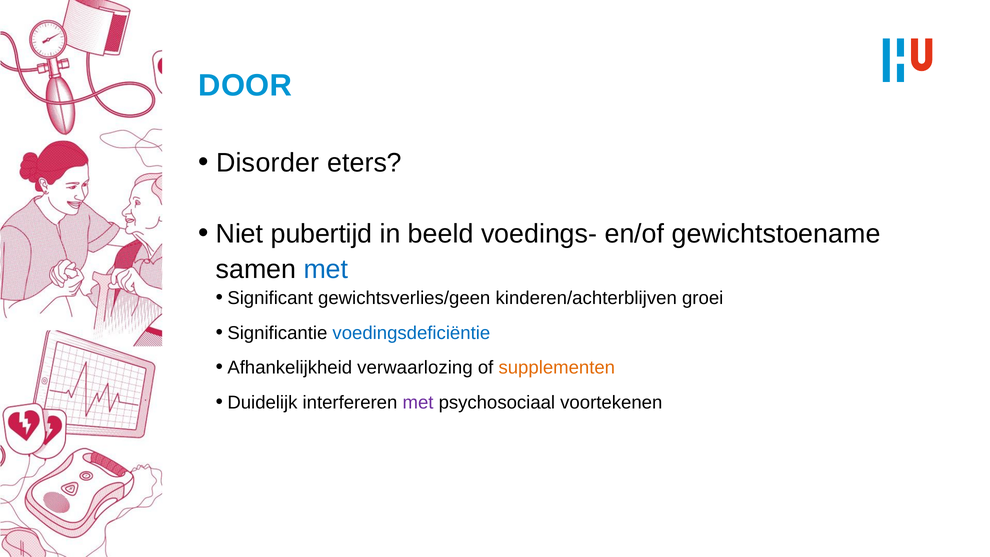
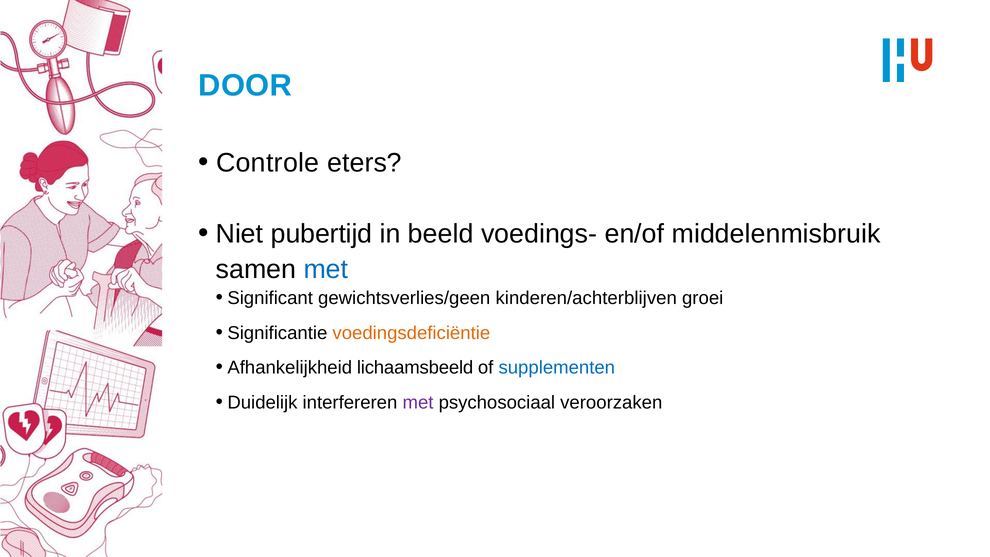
Disorder: Disorder -> Controle (268, 163)
gewichtstoename: gewichtstoename -> middelenmisbruik (776, 234)
voedingsdeficiëntie colour: blue -> orange (411, 333)
verwaarlozing: verwaarlozing -> lichaamsbeeld (415, 368)
supplementen colour: orange -> blue (557, 368)
voortekenen: voortekenen -> veroorzaken (611, 402)
